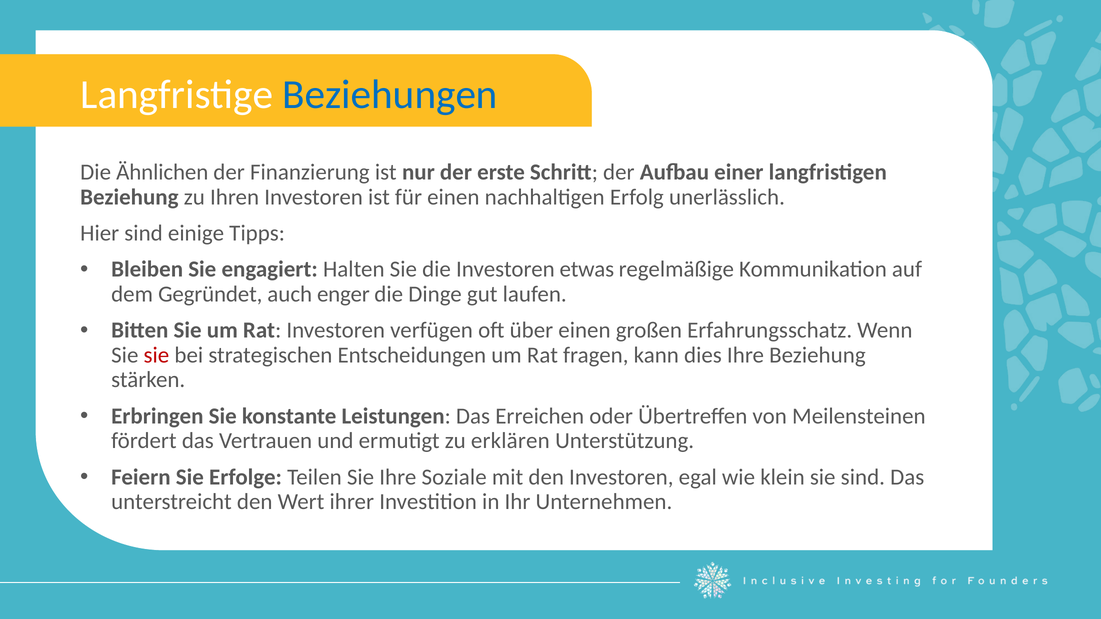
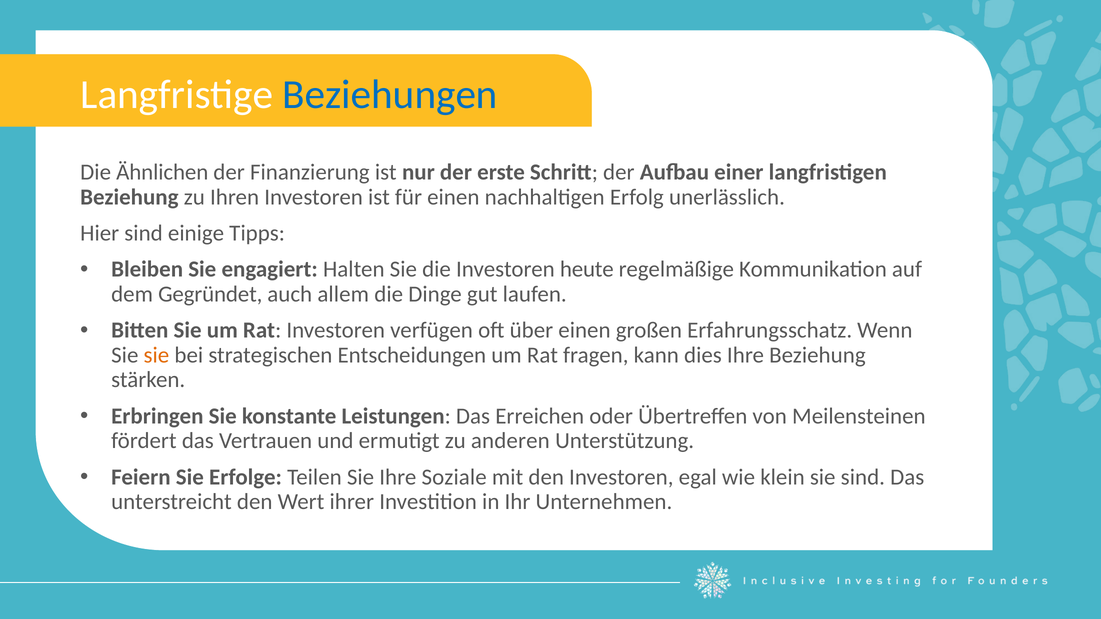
etwas: etwas -> heute (587, 270)
enger: enger -> allem (343, 294)
sie colour: red -> orange (156, 355)
erklären: erklären -> anderen (510, 441)
